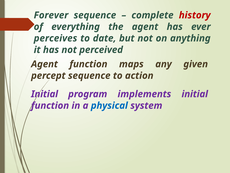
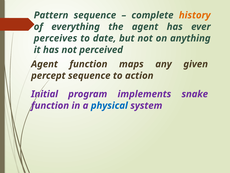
Forever: Forever -> Pattern (51, 15)
history colour: red -> orange (195, 15)
implements initial: initial -> snake (195, 94)
